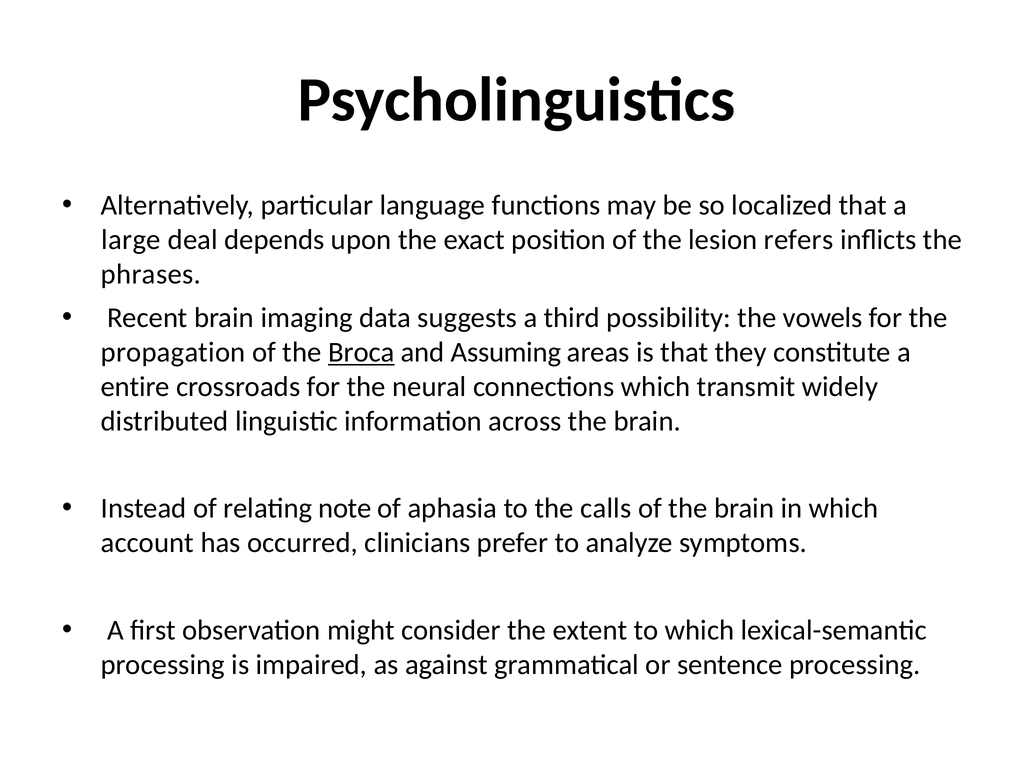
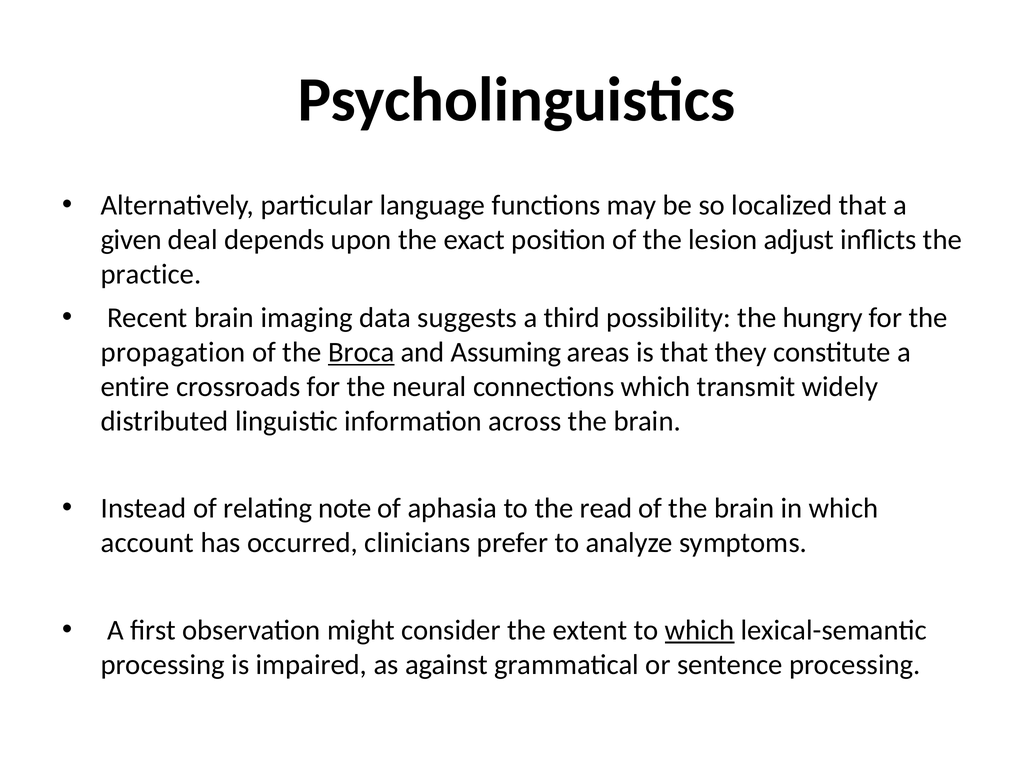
large: large -> given (131, 240)
refers: refers -> adjust (799, 240)
phrases: phrases -> practice (151, 274)
vowels: vowels -> hungry (823, 318)
calls: calls -> read (606, 509)
which underline: none -> present (700, 631)
